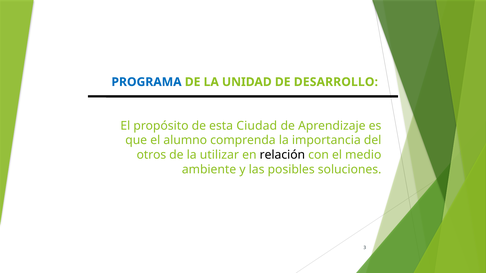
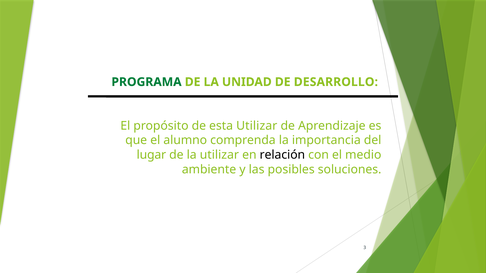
PROGRAMA colour: blue -> green (147, 82)
esta Ciudad: Ciudad -> Utilizar (257, 126)
otros: otros -> lugar (151, 155)
